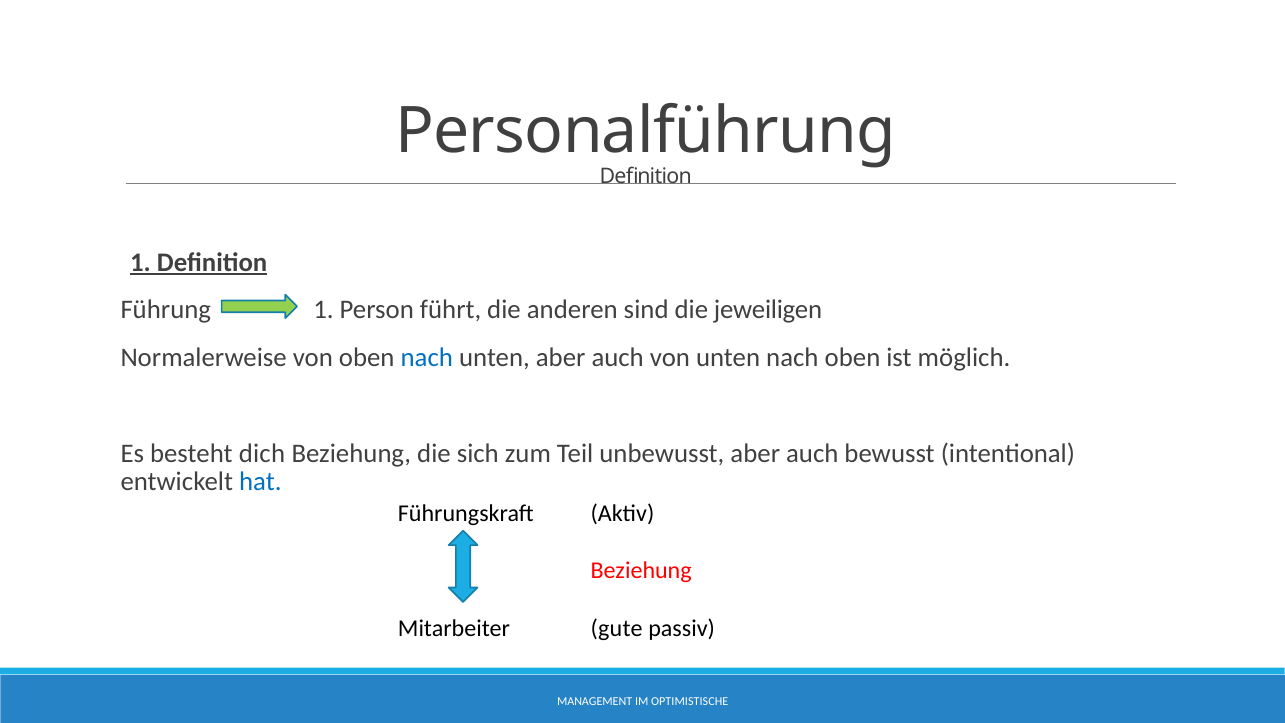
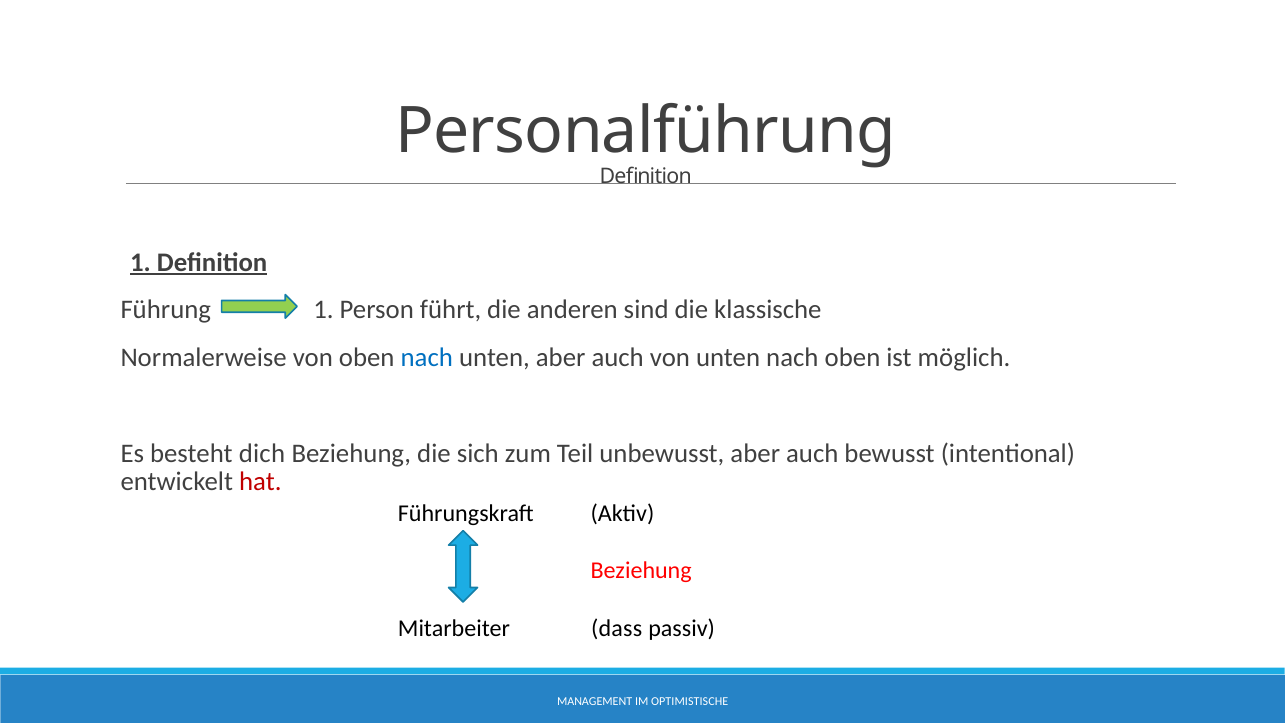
jeweiligen: jeweiligen -> klassische (768, 310)
hat colour: blue -> red (260, 482)
gute: gute -> dass (617, 629)
